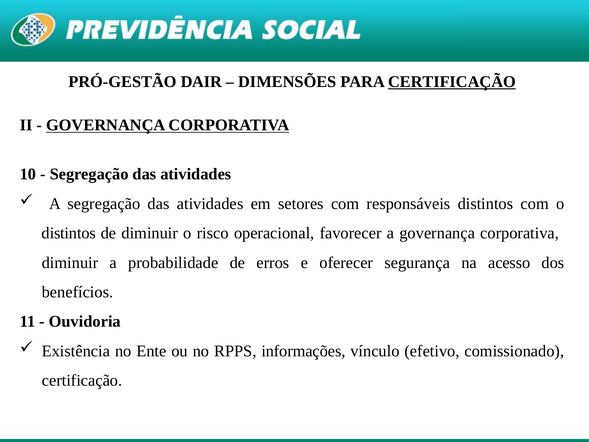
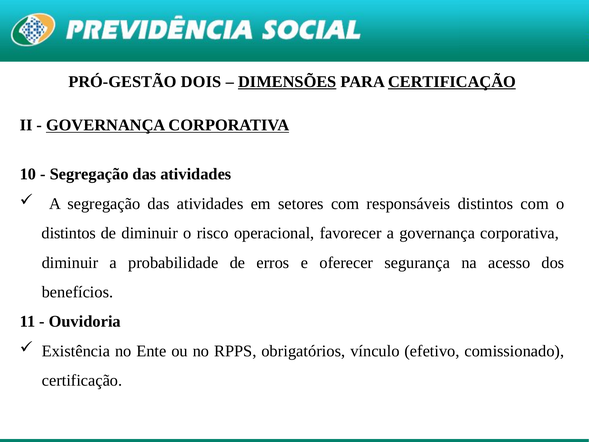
DAIR: DAIR -> DOIS (201, 82)
DIMENSÕES underline: none -> present (287, 82)
informações: informações -> obrigatórios (303, 351)
